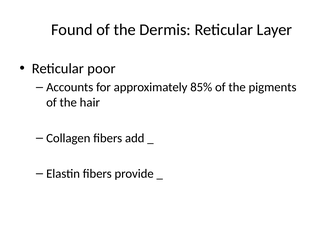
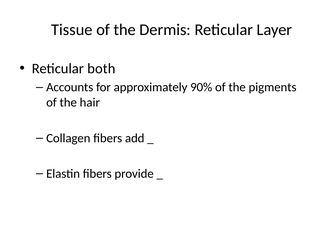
Found: Found -> Tissue (72, 30)
poor: poor -> both (101, 69)
85%: 85% -> 90% (201, 87)
